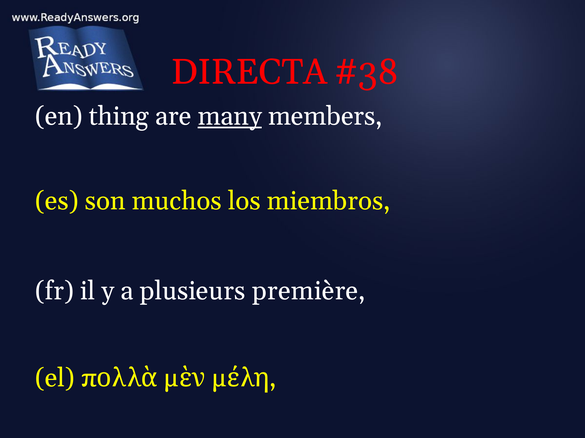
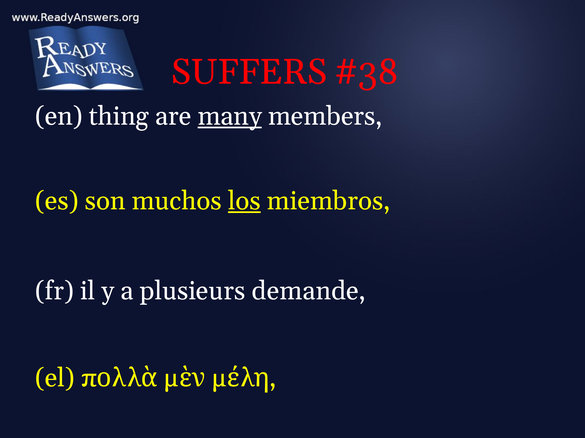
DIRECTA: DIRECTA -> SUFFERS (249, 72)
los underline: none -> present (244, 201)
première: première -> demande (309, 291)
